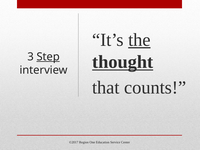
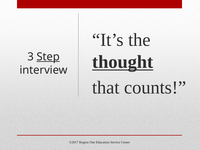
the underline: present -> none (139, 40)
